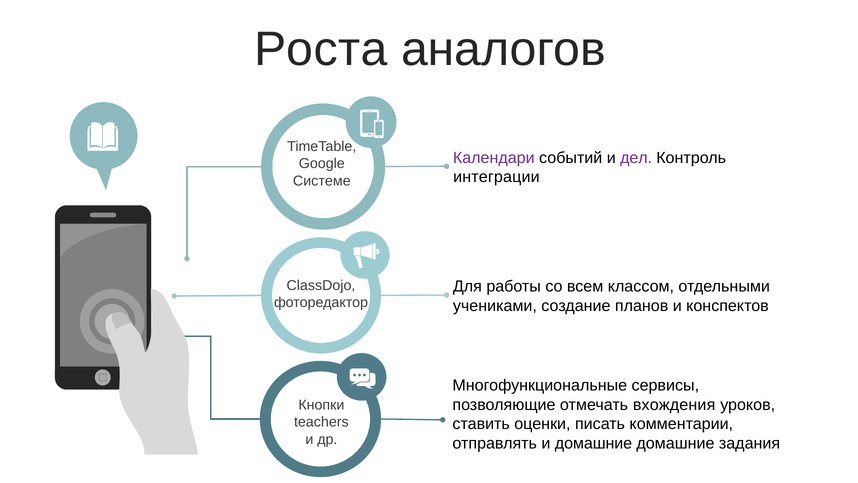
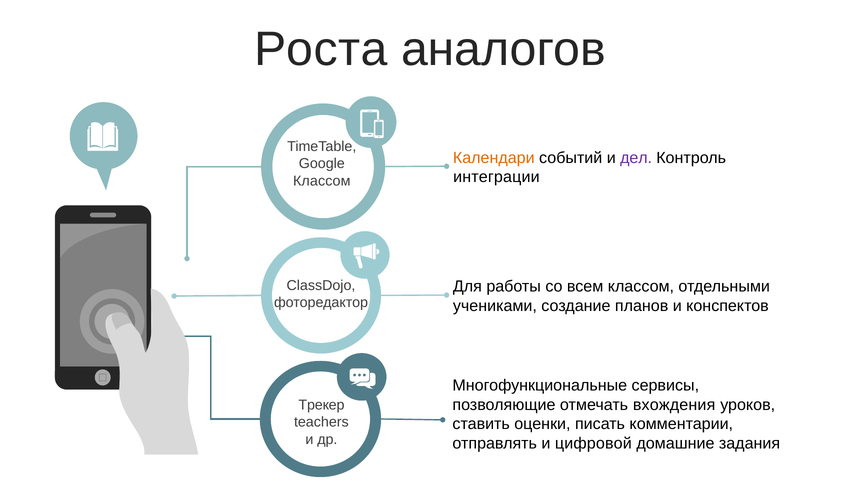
Календари colour: purple -> orange (494, 158)
Системе: Системе -> Классом (322, 181)
Кнопки: Кнопки -> Трекер (321, 405)
и домашние: домашние -> цифровой (593, 443)
